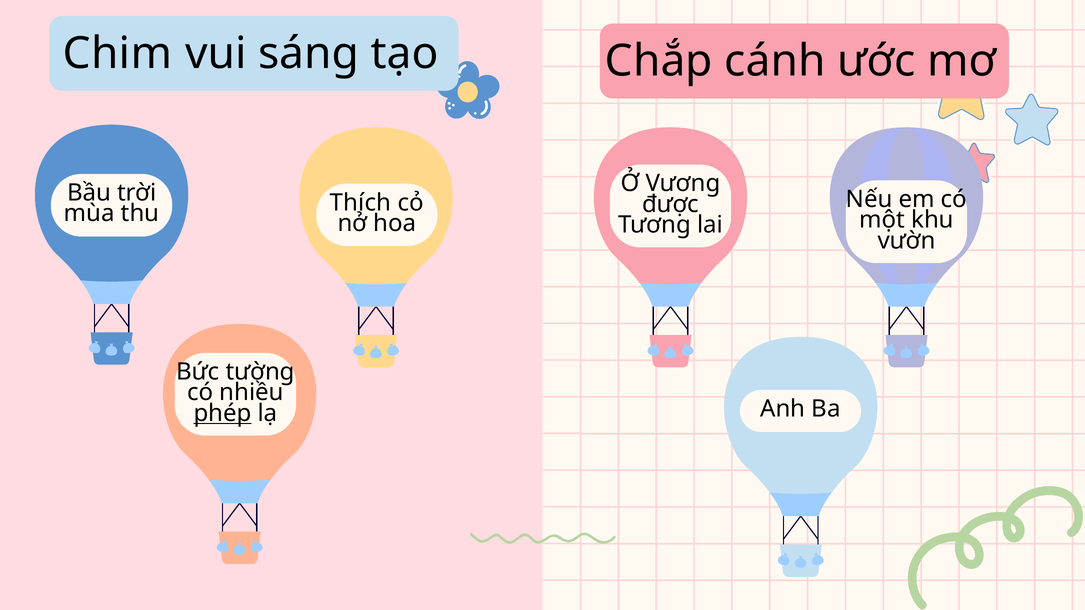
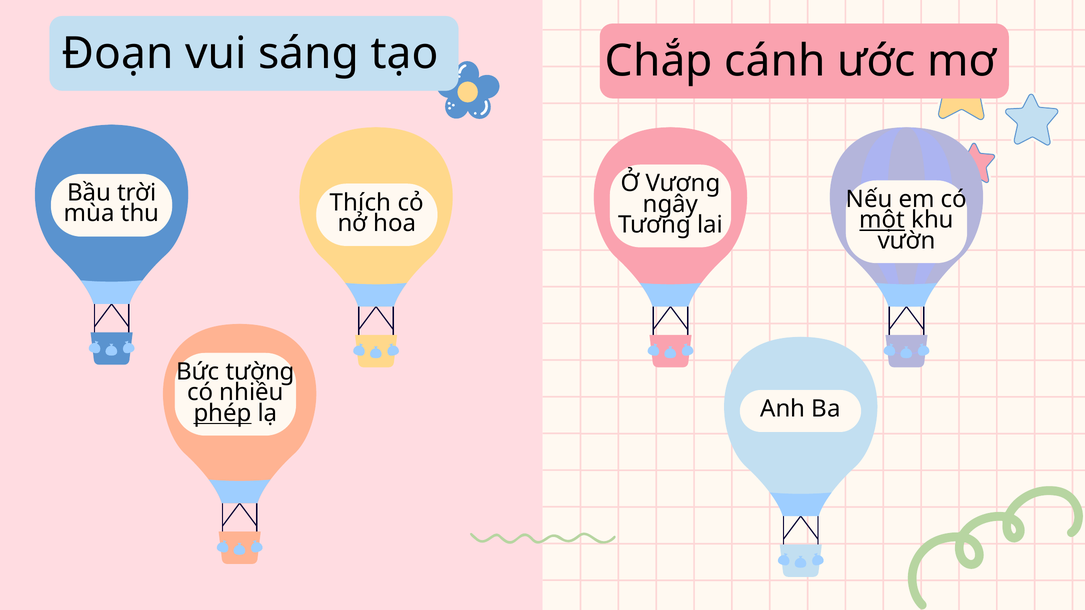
Chim: Chim -> Đoạn (118, 54)
được: được -> ngây (670, 204)
một underline: none -> present (882, 220)
